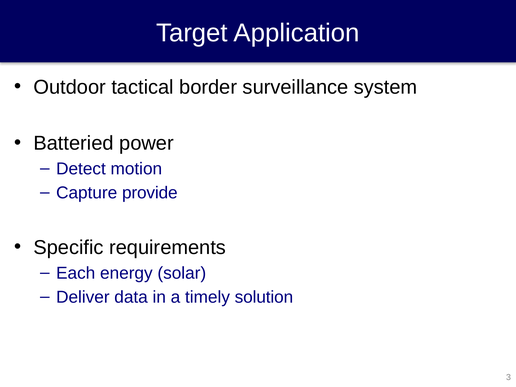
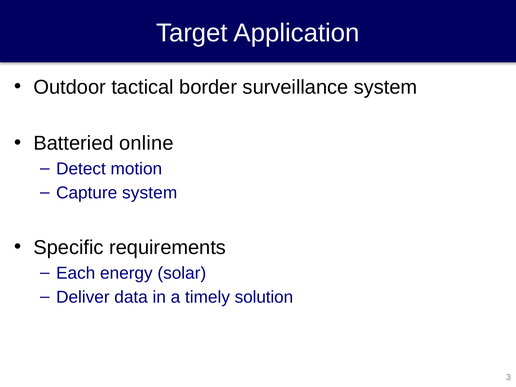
power: power -> online (146, 143)
Capture provide: provide -> system (150, 193)
